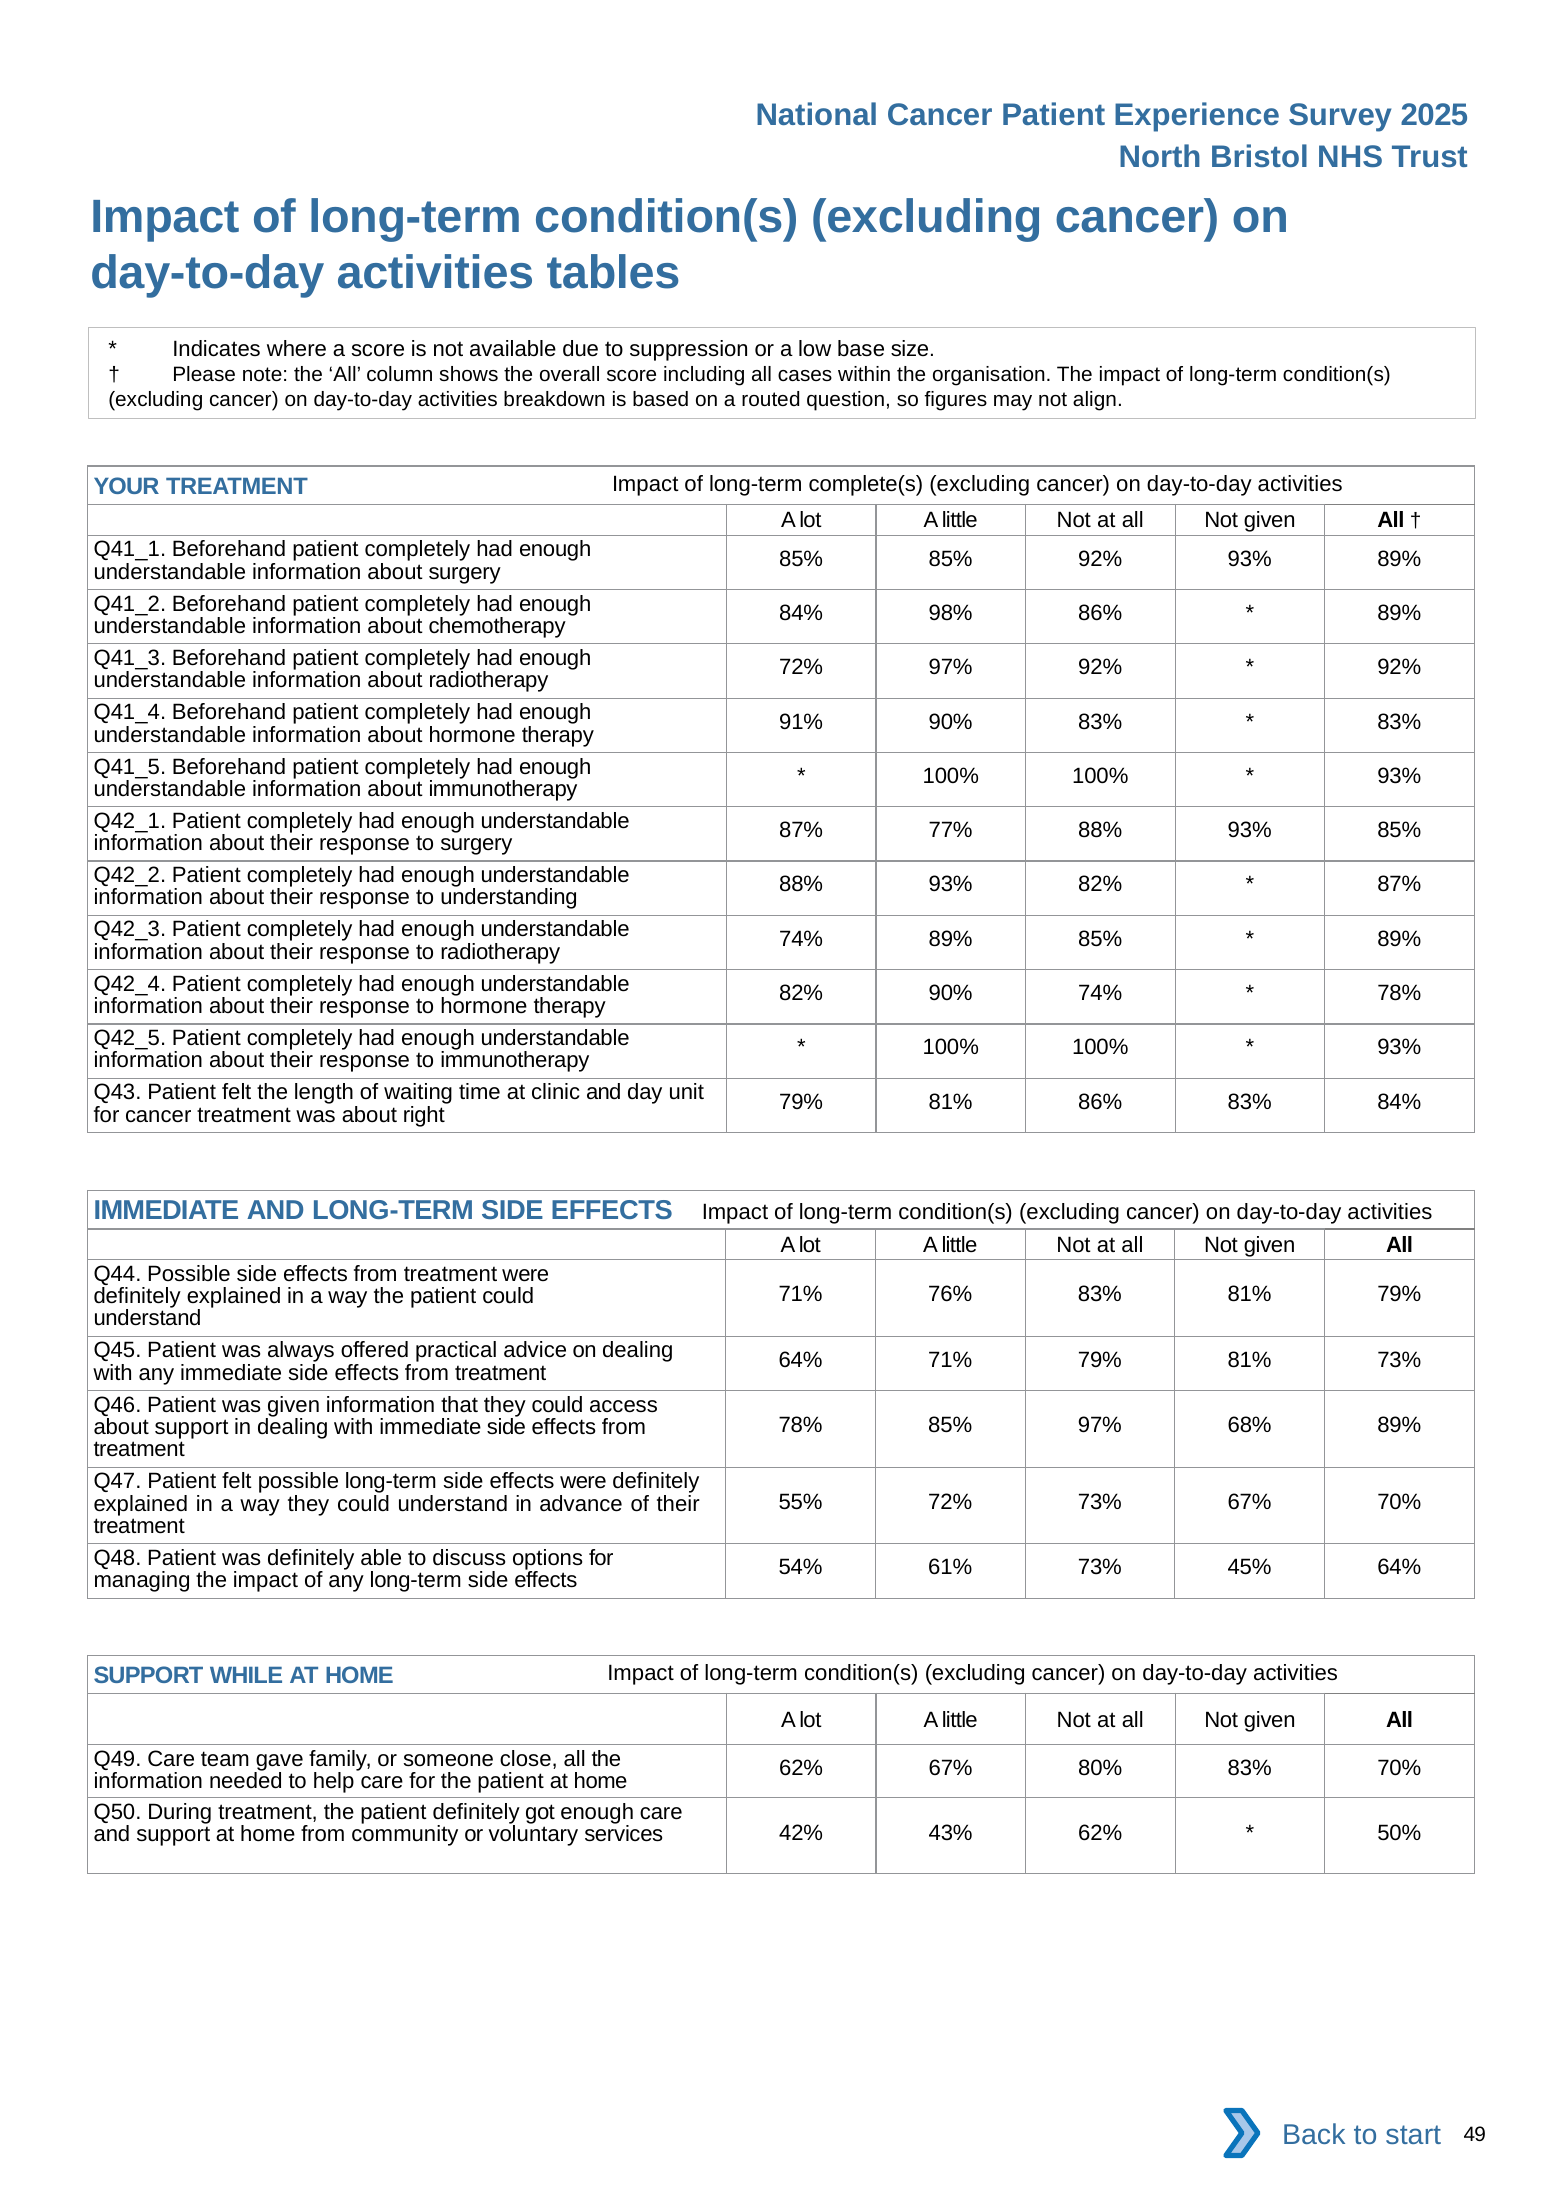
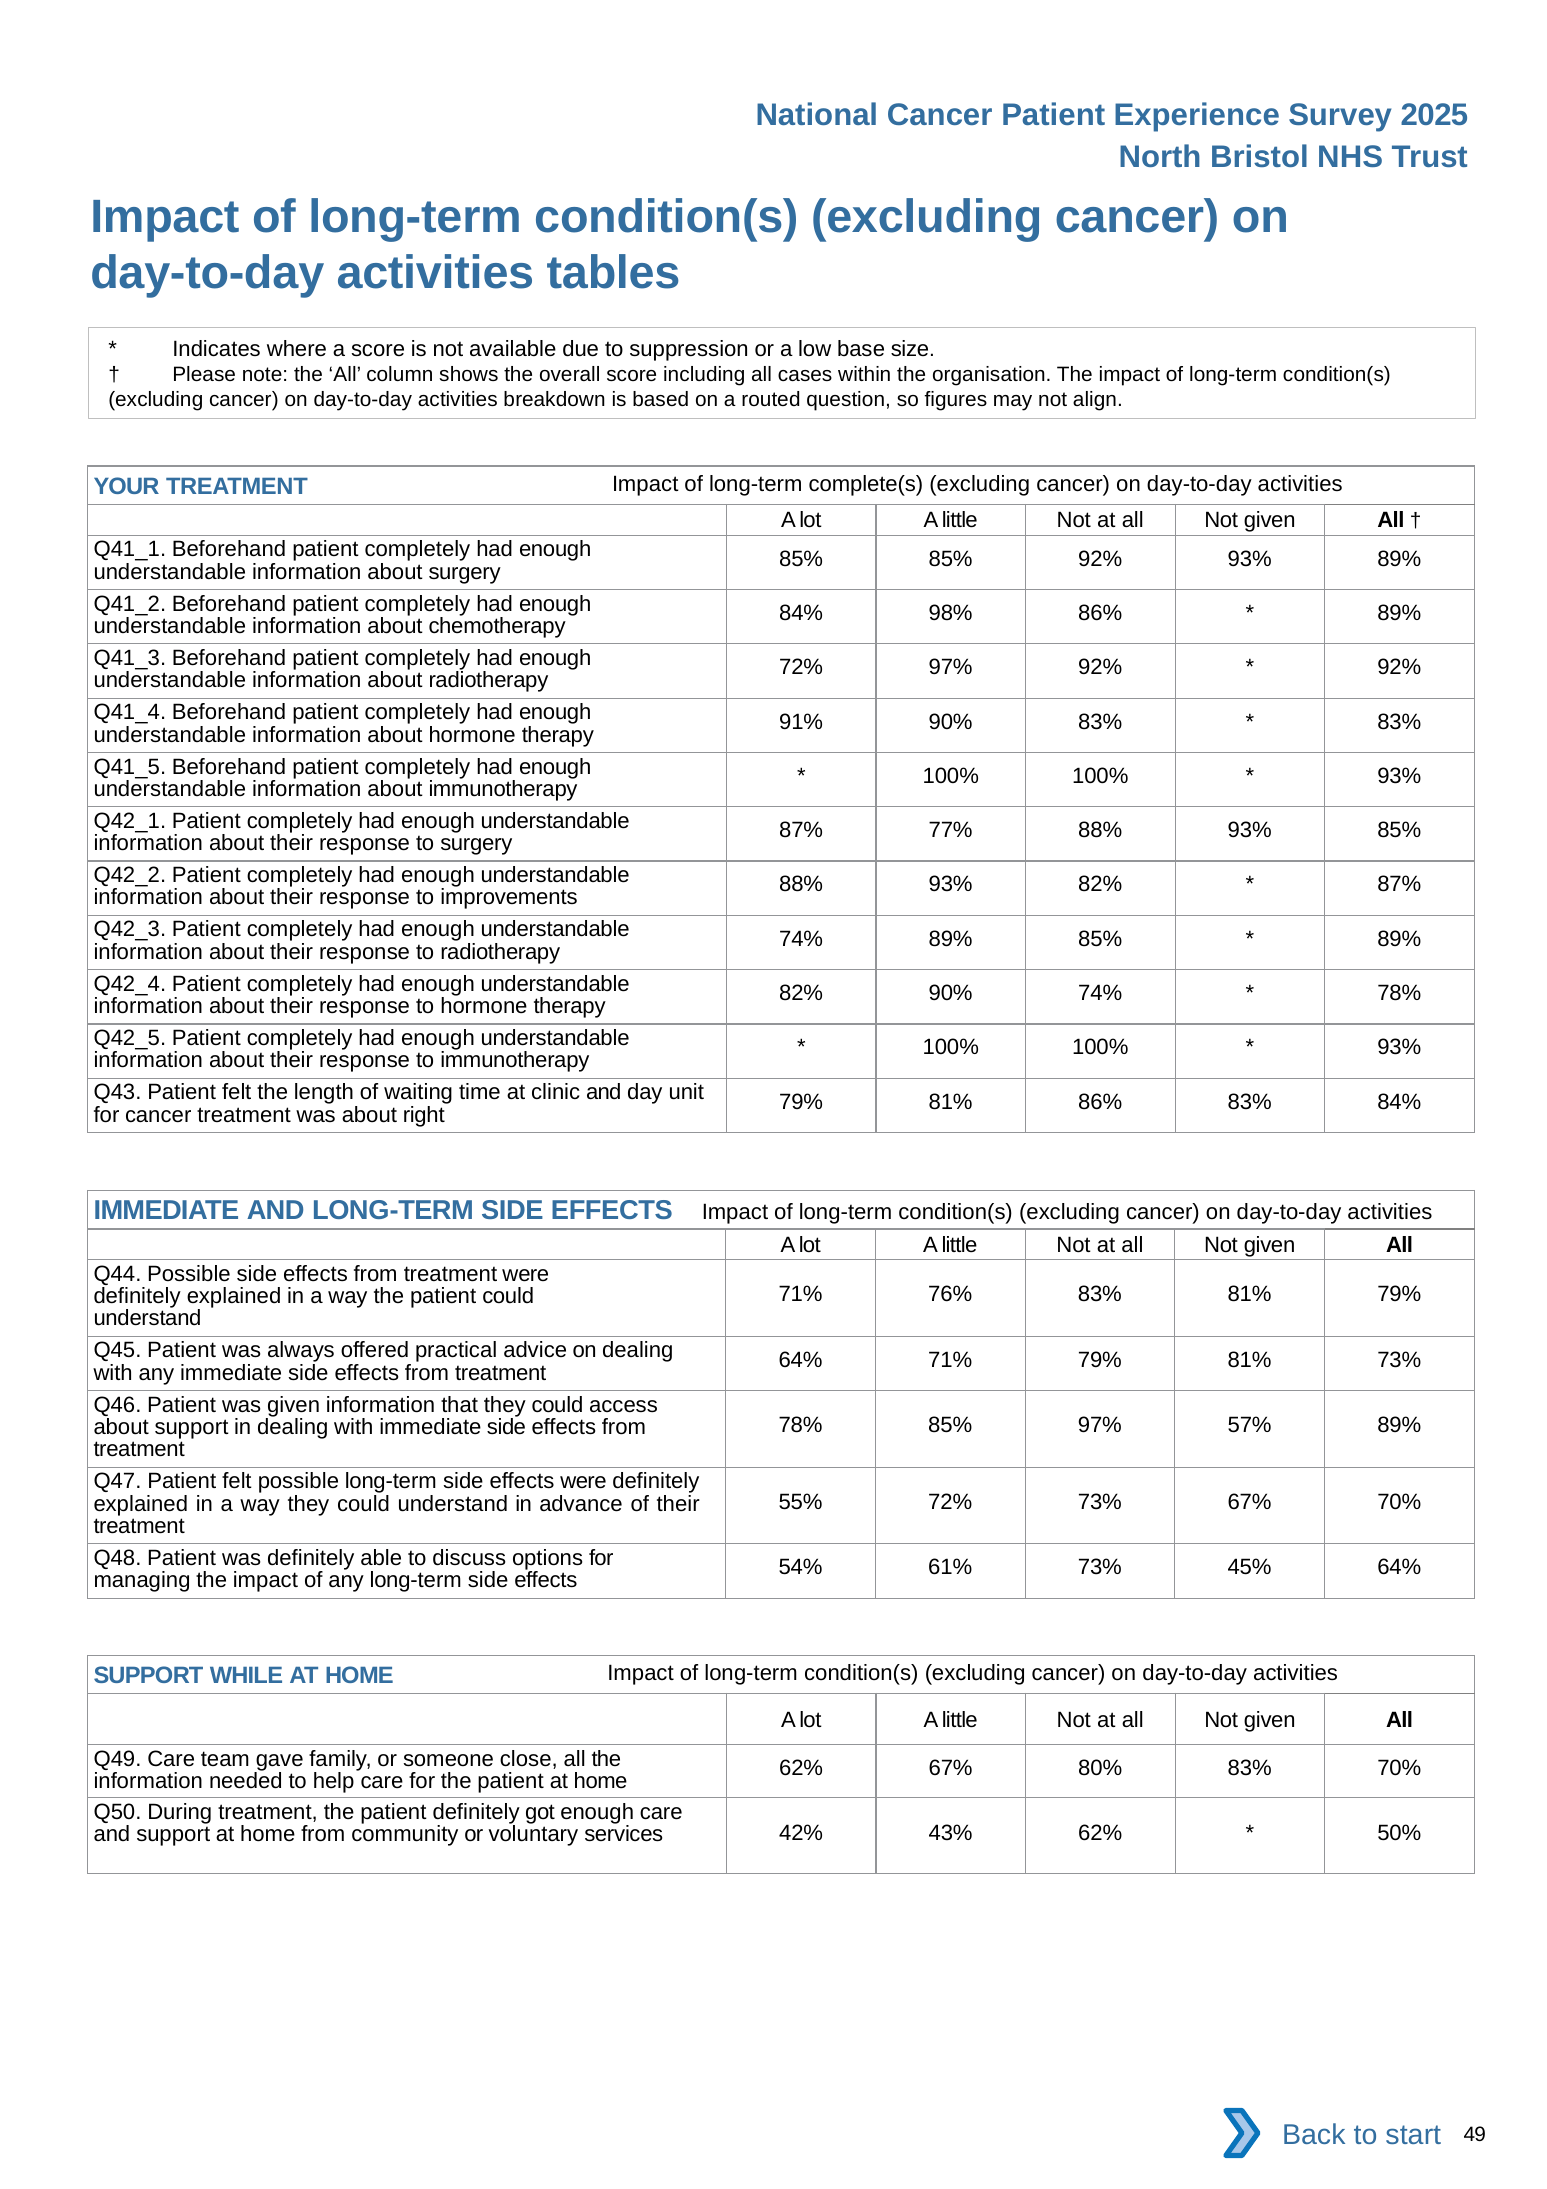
understanding: understanding -> improvements (509, 898)
68%: 68% -> 57% (1250, 1426)
